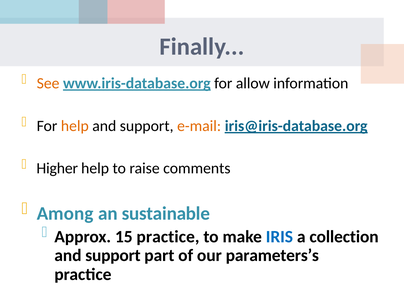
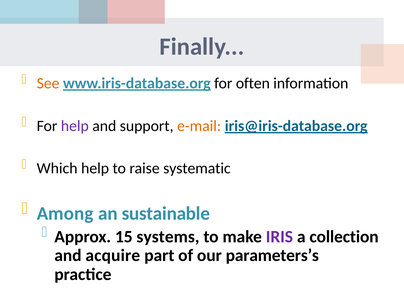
allow: allow -> often (253, 83)
help colour: orange -> purple (75, 126)
Higher: Higher -> Which (57, 168)
comments: comments -> systematic (197, 168)
15 practice: practice -> systems (168, 237)
IRIS colour: blue -> purple (279, 237)
support: support -> acquire (113, 255)
